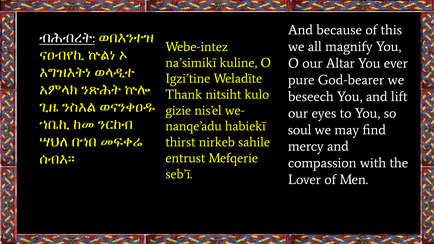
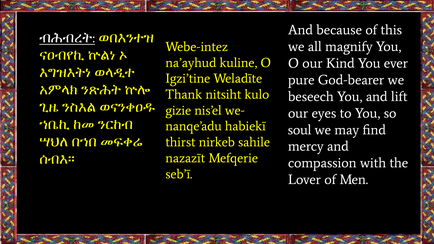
na’simikī: na’simikī -> na’ayhud (191, 63)
Altar: Altar -> Kind (340, 63)
entrust: entrust -> nazazīt (185, 158)
